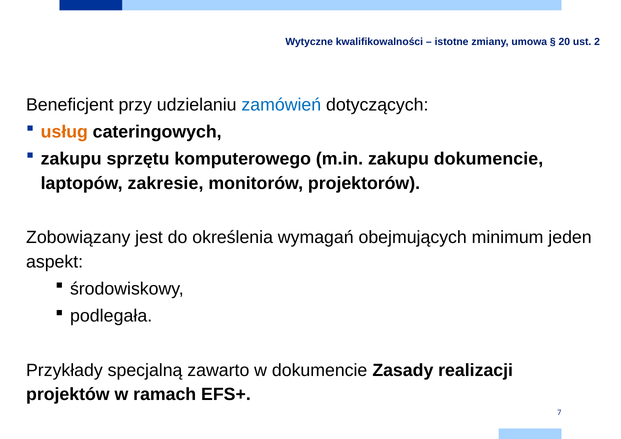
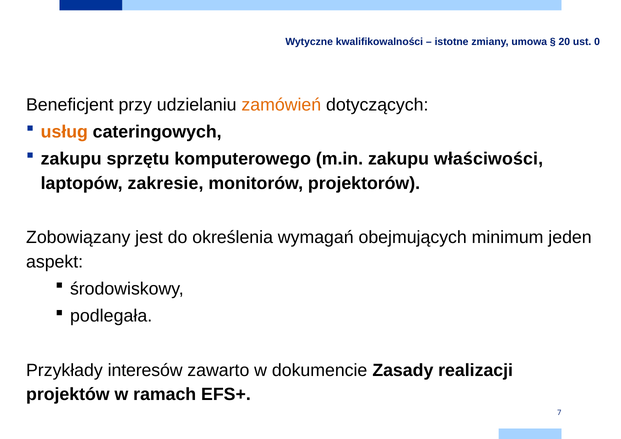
2: 2 -> 0 (597, 42)
zamówień colour: blue -> orange (281, 105)
zakupu dokumencie: dokumencie -> właściwości (489, 159)
specjalną: specjalną -> interesów (145, 370)
